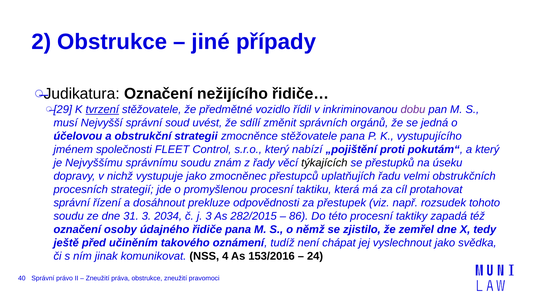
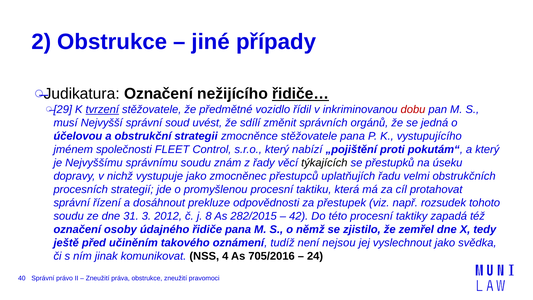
řidiče… underline: none -> present (301, 94)
dobu colour: purple -> red (413, 109)
2034: 2034 -> 2012 (168, 216)
j 3: 3 -> 8 (209, 216)
86: 86 -> 42 (299, 216)
chápat: chápat -> nejsou (339, 243)
153/2016: 153/2016 -> 705/2016 (272, 256)
